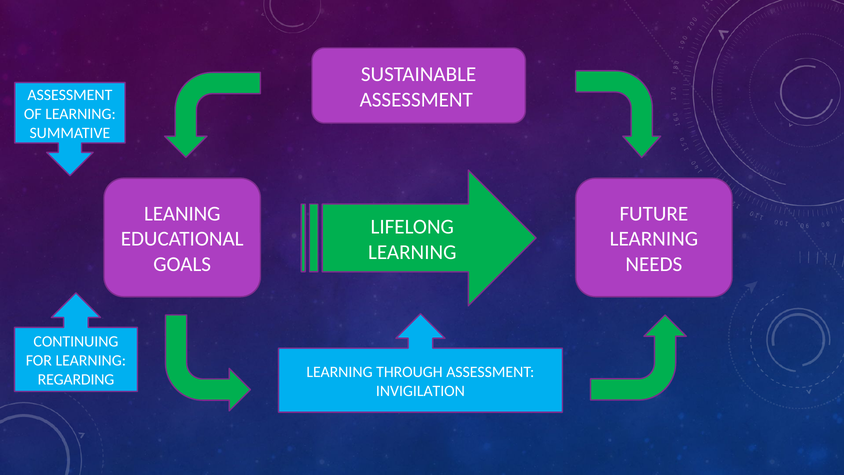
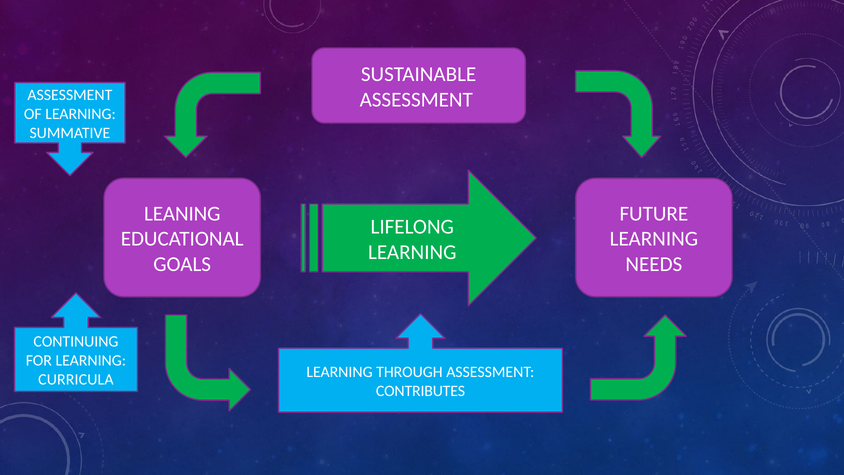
REGARDING: REGARDING -> CURRICULA (76, 379)
INVIGILATION: INVIGILATION -> CONTRIBUTES (421, 391)
